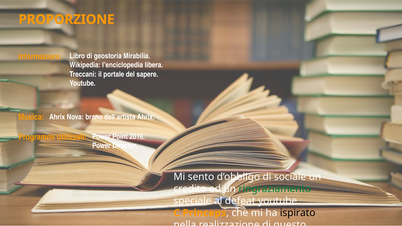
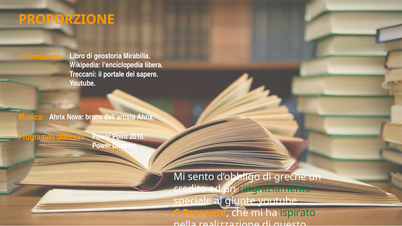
sociale: sociale -> greche (290, 177)
defeat: defeat -> giunte (240, 201)
Princeps: Princeps -> Presente (204, 213)
ispirato colour: black -> green (298, 213)
